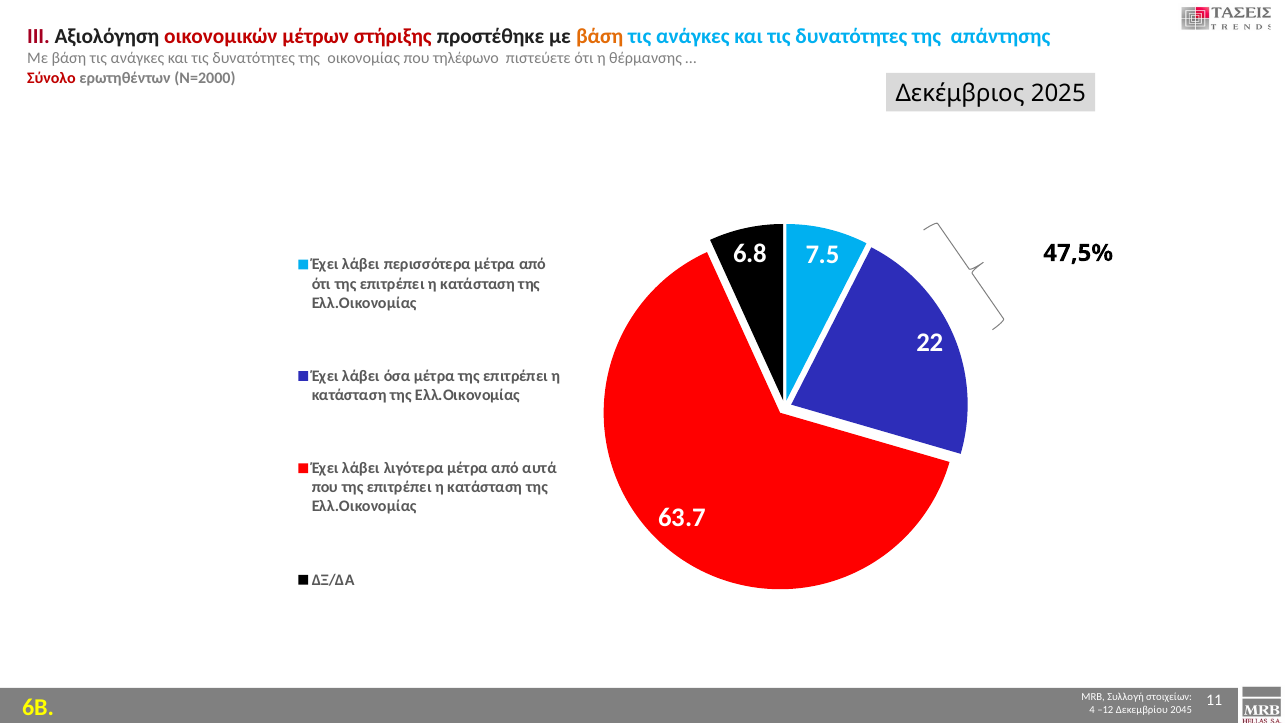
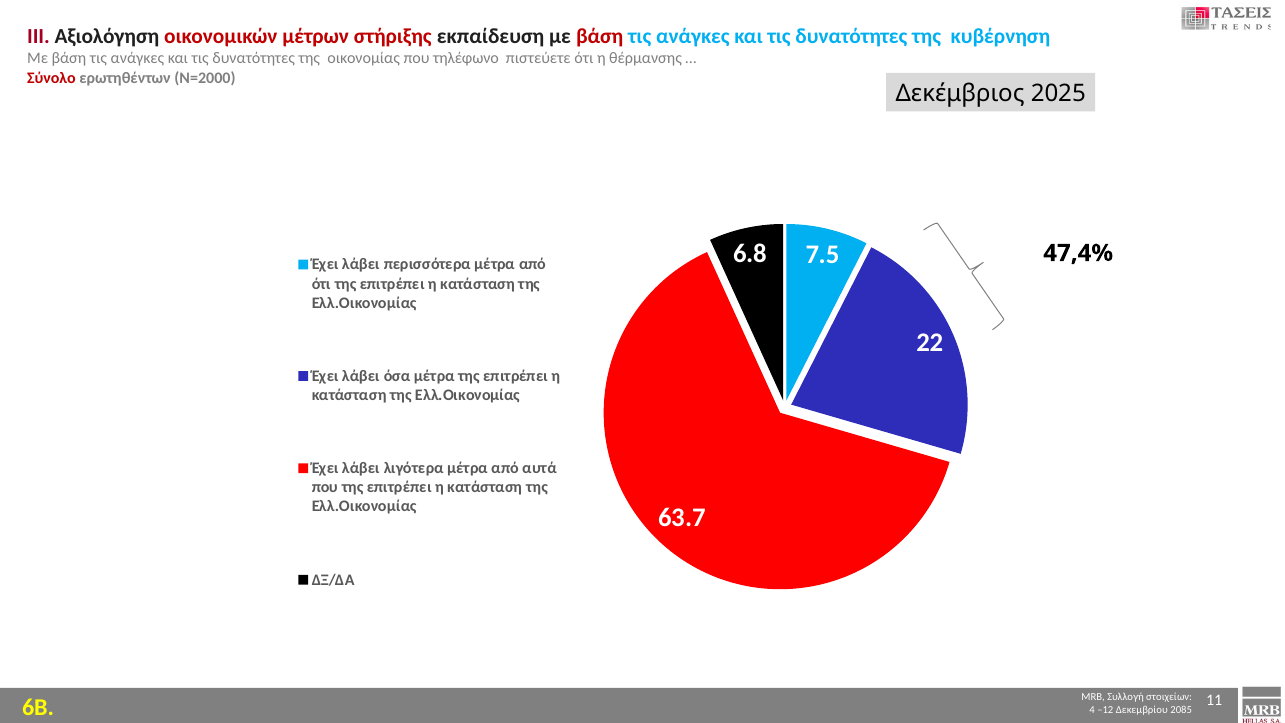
προστέθηκε: προστέθηκε -> εκπαίδευση (491, 36)
βάση colour: orange -> red (600, 36)
απάντησης: απάντησης -> κυβέρνηση (1000, 36)
47,5%: 47,5% -> 47,4% (1078, 253)
2045: 2045 -> 2085 (1181, 709)
